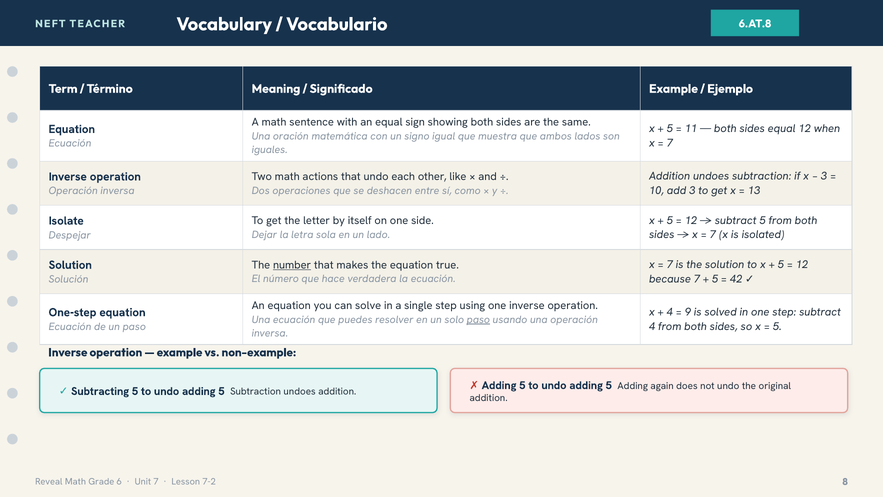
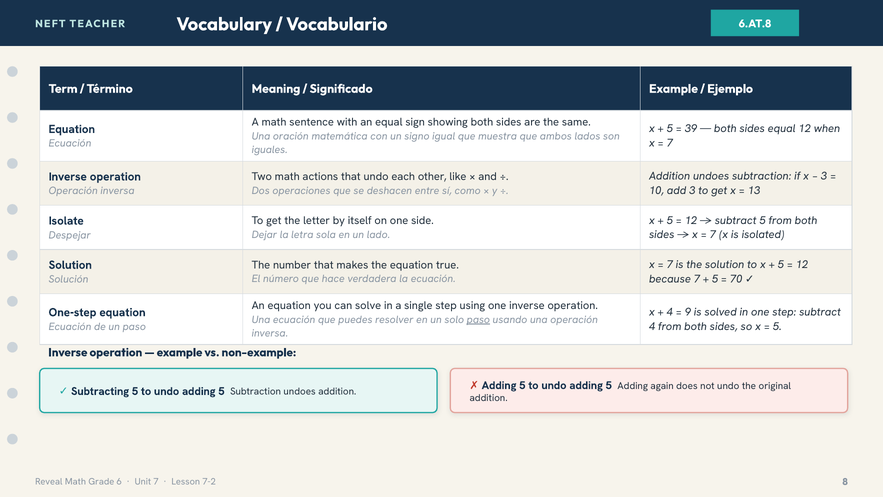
11: 11 -> 39 (691, 129)
number underline: present -> none (292, 265)
42: 42 -> 70 (736, 279)
